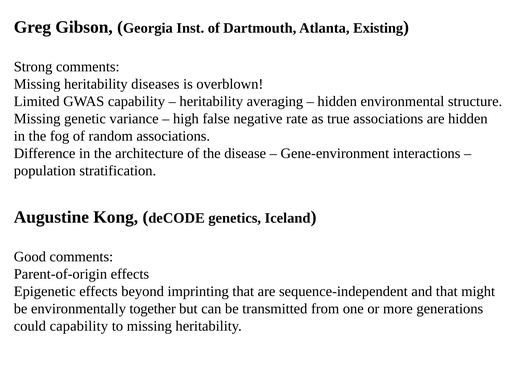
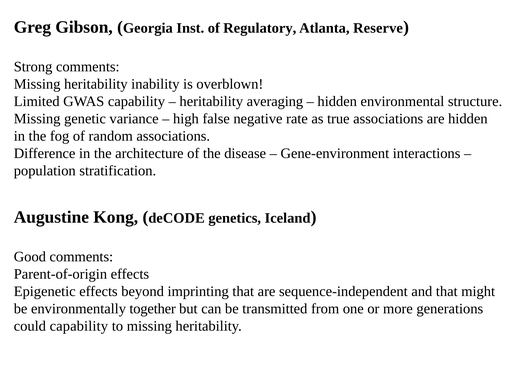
Dartmouth: Dartmouth -> Regulatory (260, 28)
Existing: Existing -> Reserve (378, 28)
diseases: diseases -> inability (155, 84)
